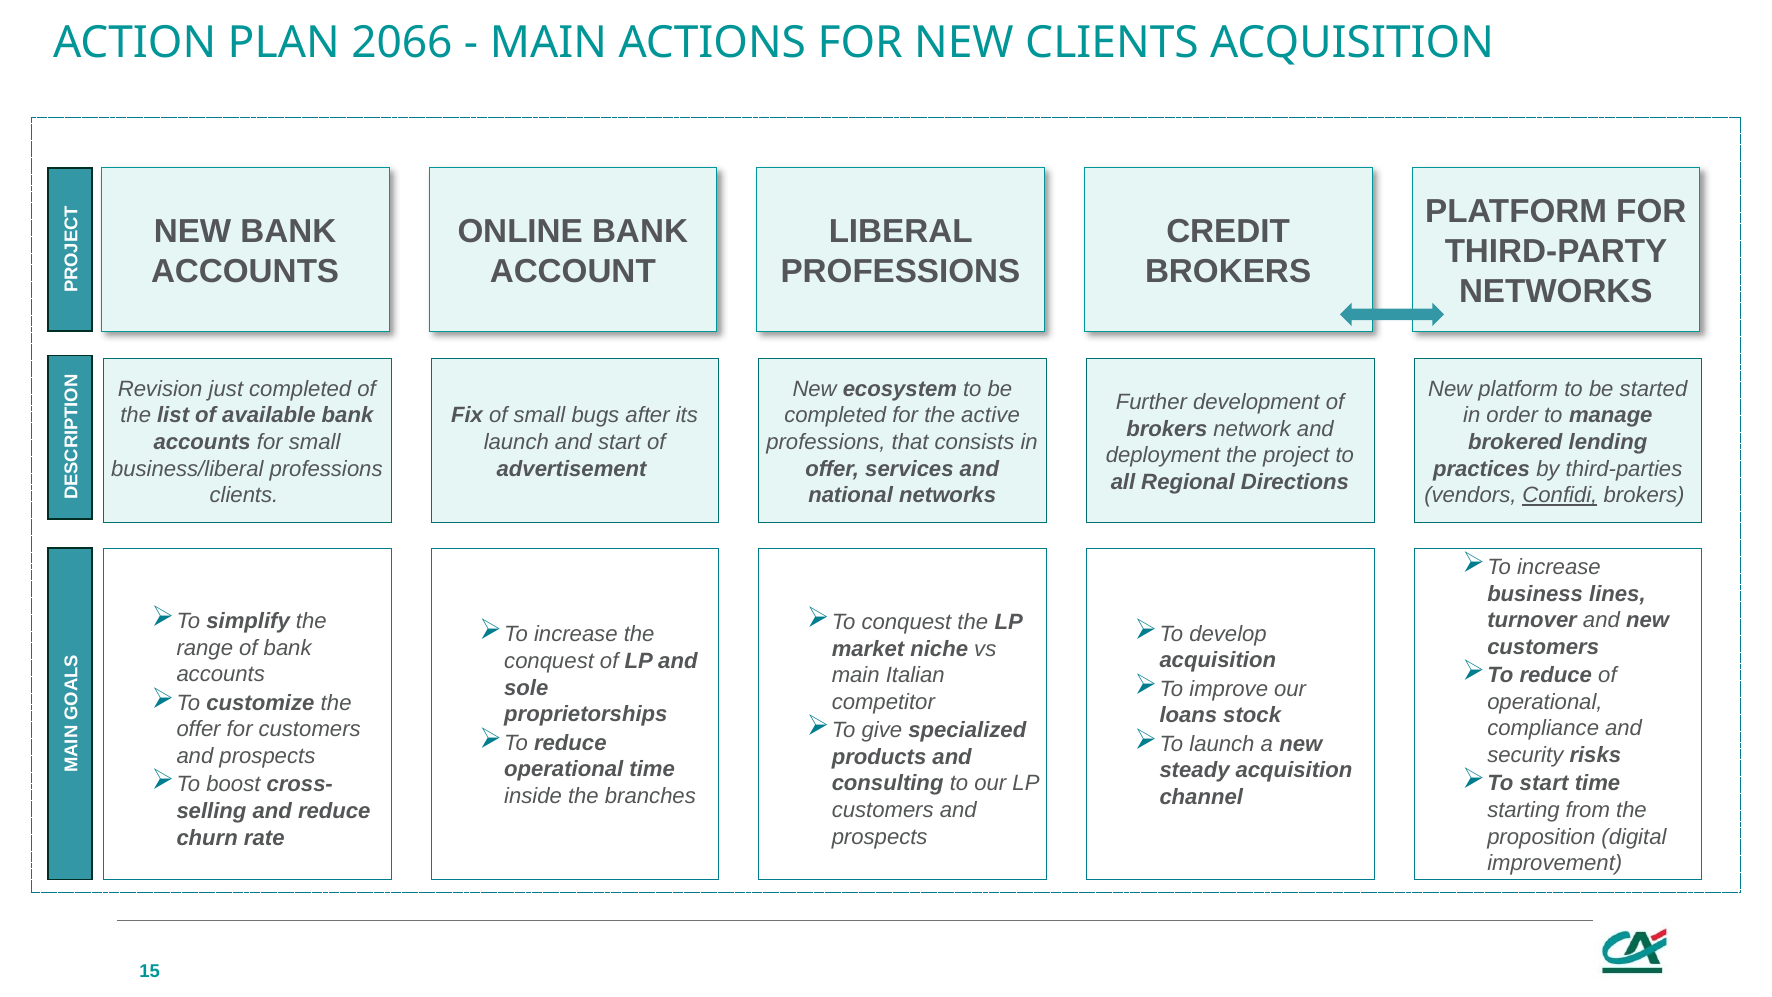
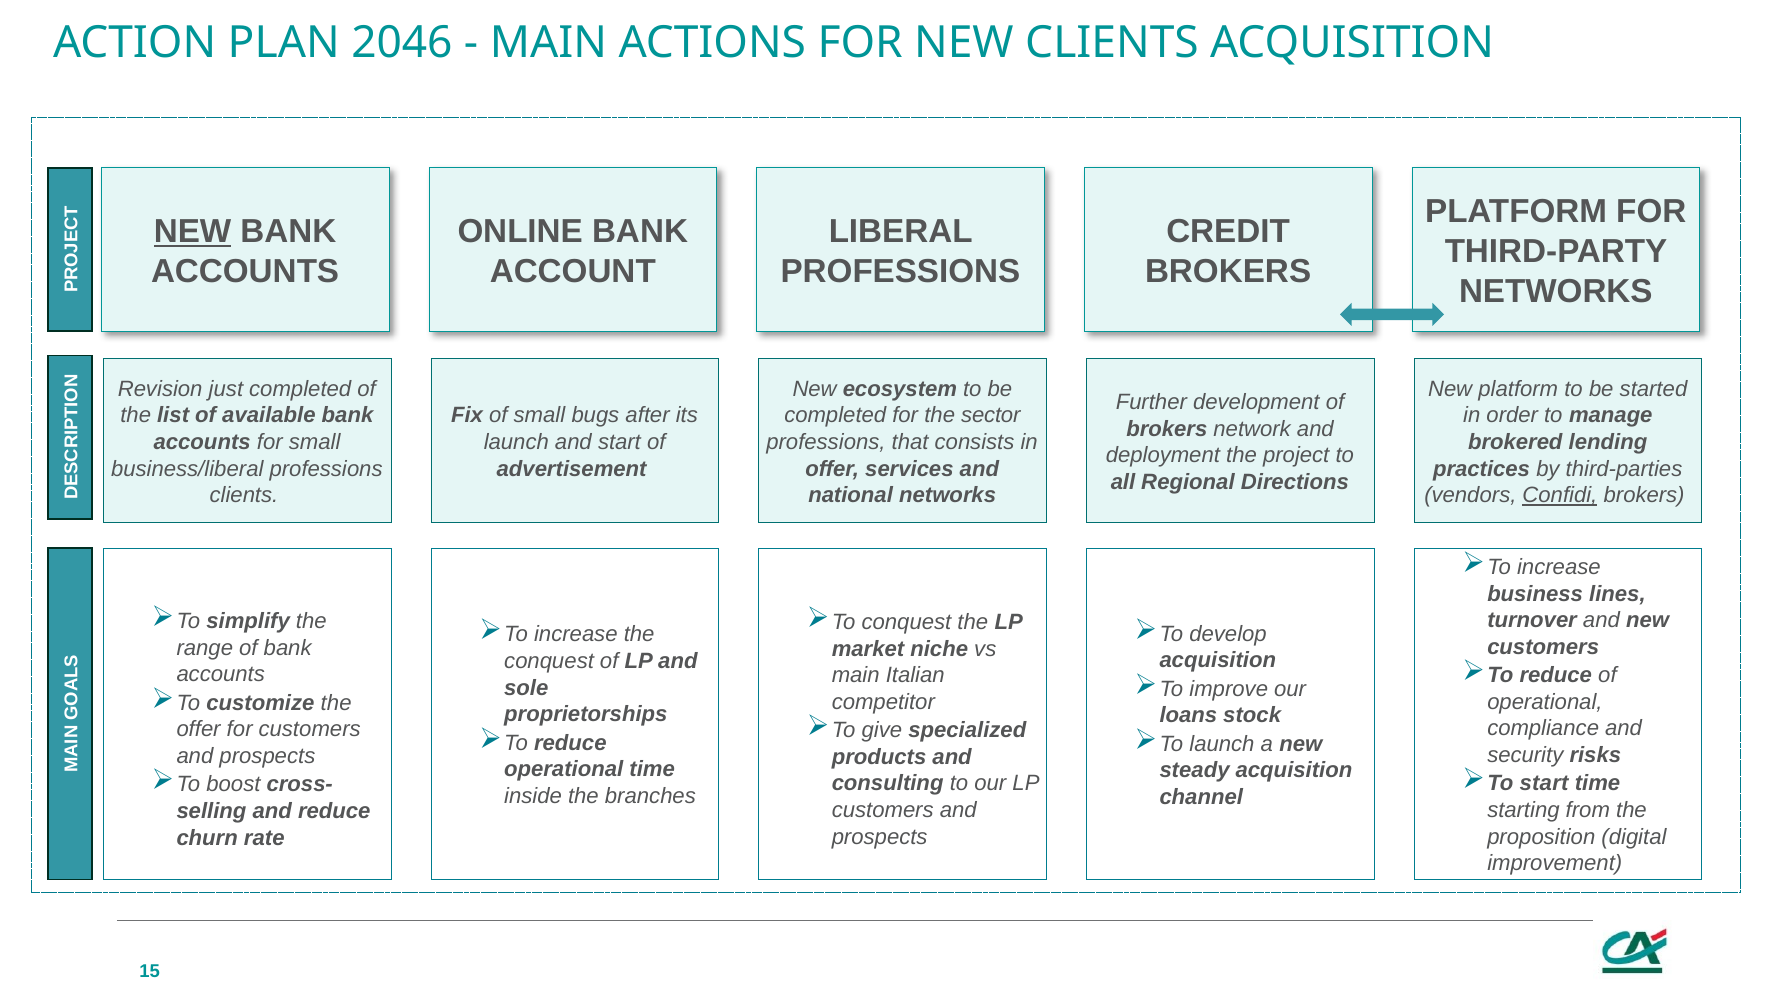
2066: 2066 -> 2046 (402, 43)
NEW underline: none -> present (193, 231)
active: active -> sector (991, 415)
